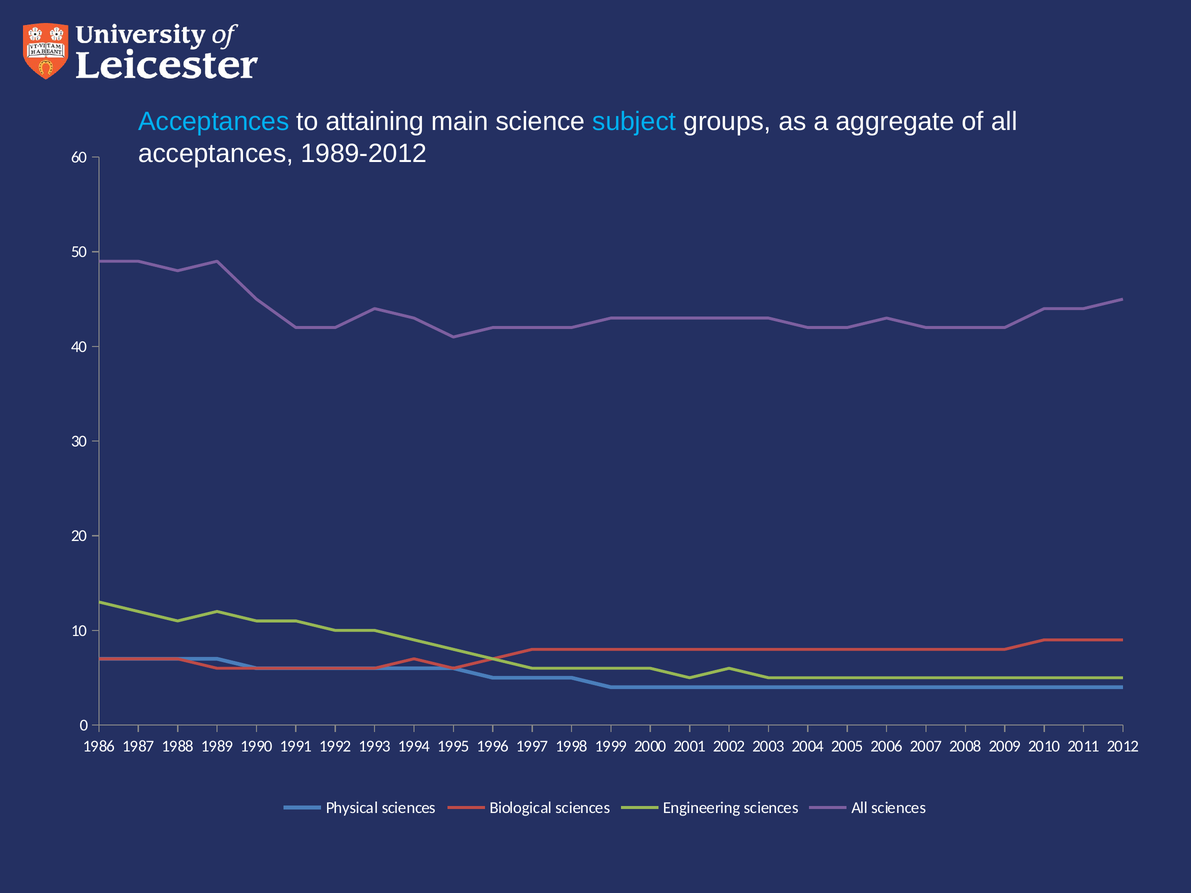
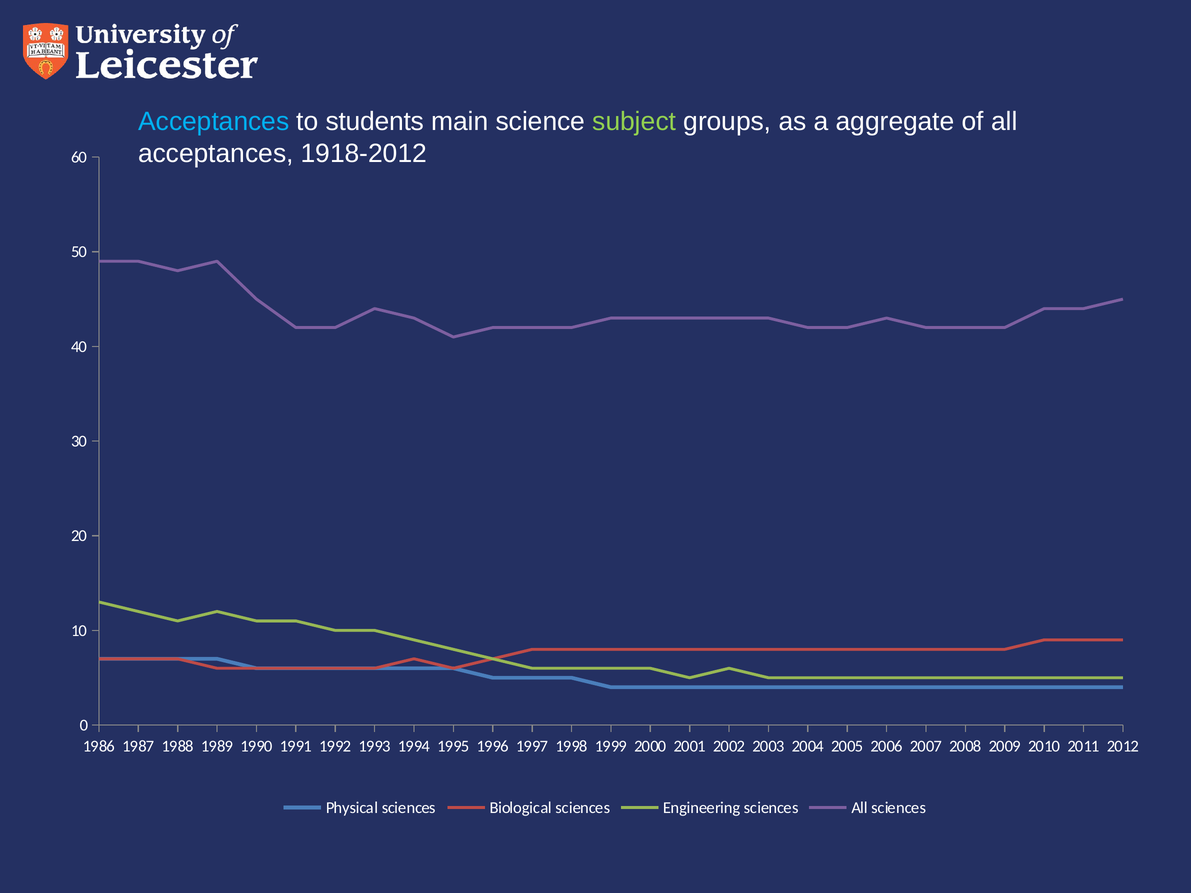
attaining: attaining -> students (375, 122)
subject colour: light blue -> light green (634, 122)
1989-2012: 1989-2012 -> 1918-2012 (364, 153)
